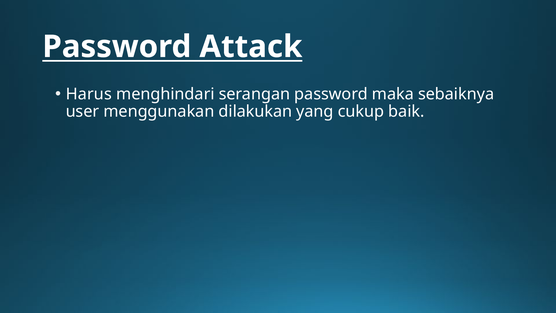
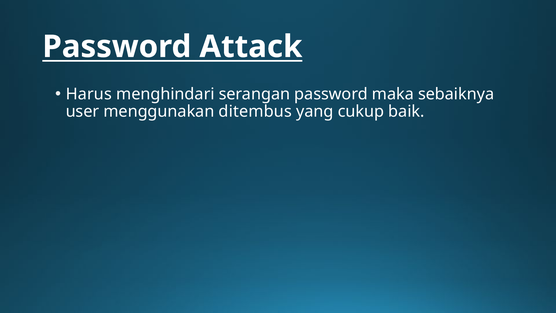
dilakukan: dilakukan -> ditembus (255, 112)
